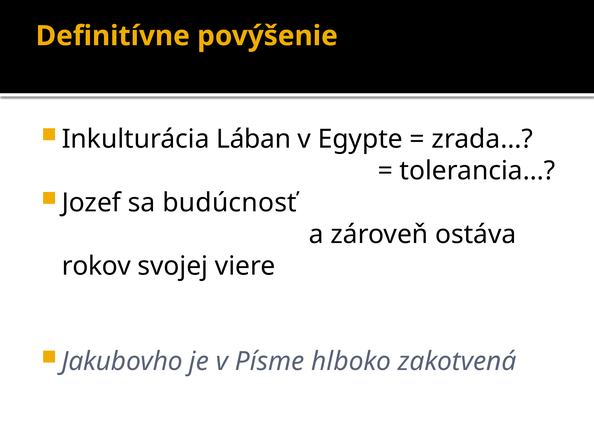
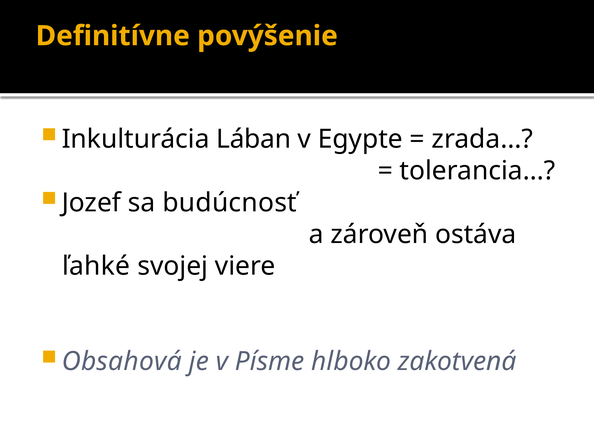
rokov: rokov -> ľahké (96, 266)
Jakubovho: Jakubovho -> Obsahová (122, 361)
